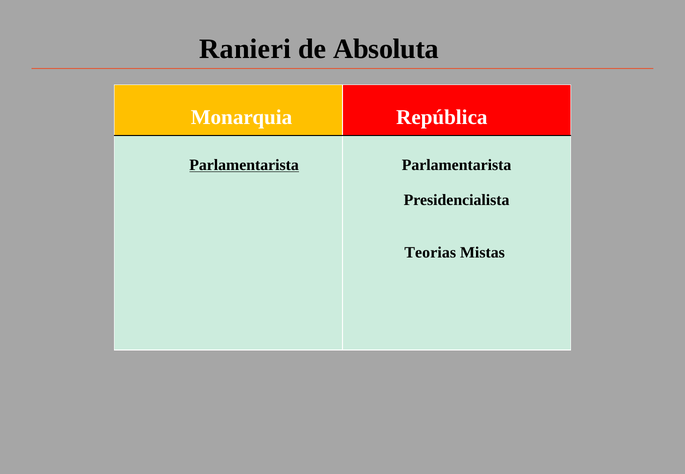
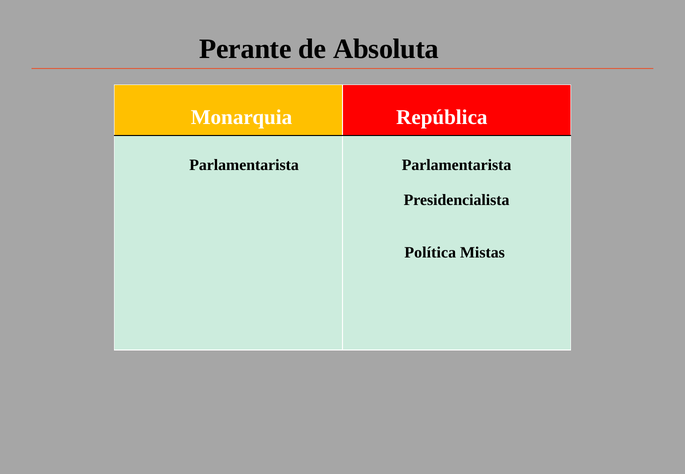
Ranieri: Ranieri -> Perante (245, 49)
Parlamentarista underline: present -> none (244, 165)
Teorias: Teorias -> Política (430, 253)
